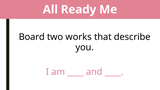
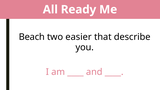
Board: Board -> Beach (32, 37)
works: works -> easier (79, 37)
